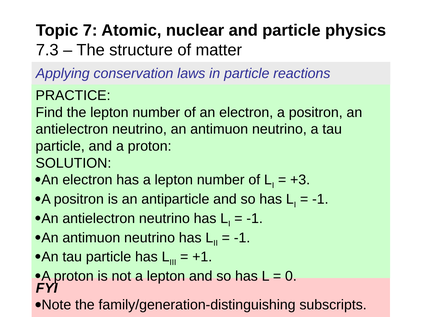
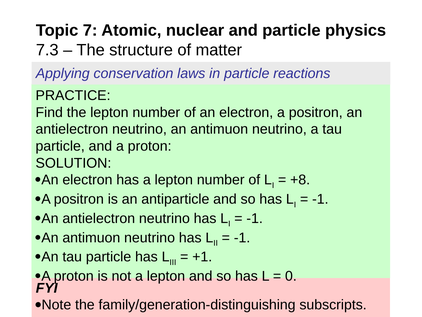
+3: +3 -> +8 (300, 180)
